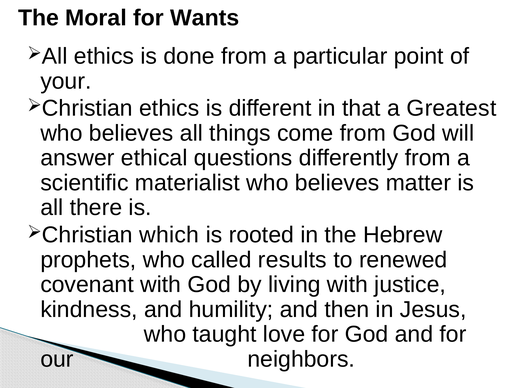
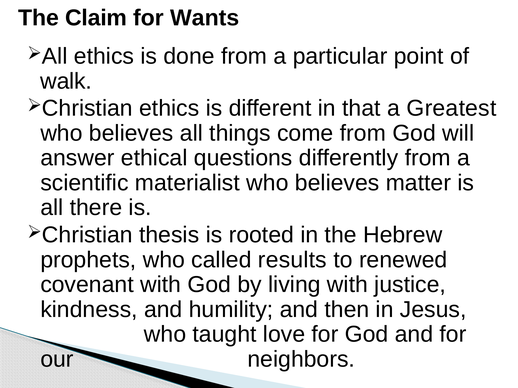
Moral: Moral -> Claim (96, 18)
your: your -> walk (66, 81)
which: which -> thesis (169, 235)
